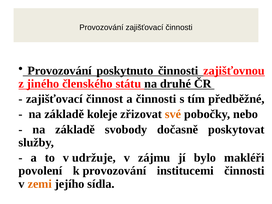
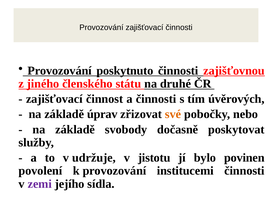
předběžné: předběžné -> úvěrových (236, 99)
koleje: koleje -> úprav (102, 114)
zájmu: zájmu -> jistotu (154, 158)
makléři: makléři -> povinen (244, 158)
zemi colour: orange -> purple (40, 184)
